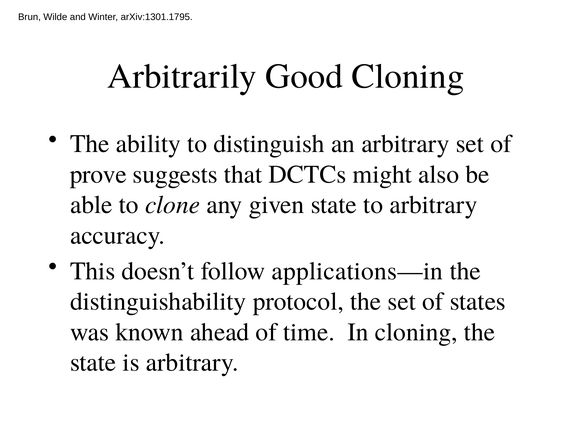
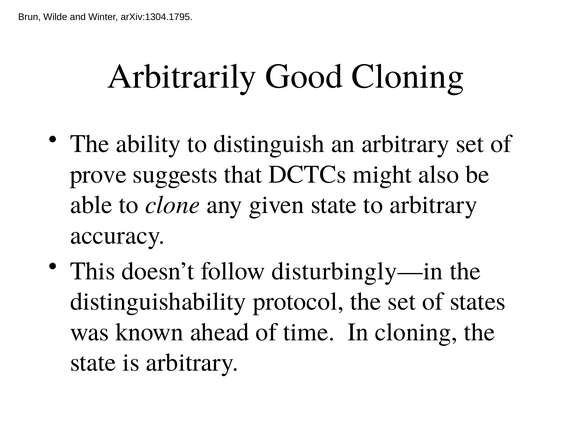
arXiv:1301.1795: arXiv:1301.1795 -> arXiv:1304.1795 (157, 17)
applications—in: applications—in -> disturbingly—in (357, 271)
